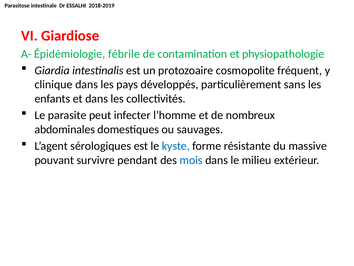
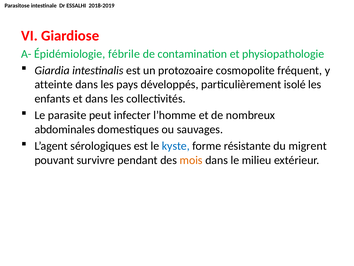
clinique: clinique -> atteinte (54, 84)
sans: sans -> isolé (295, 84)
massive: massive -> migrent (308, 146)
mois colour: blue -> orange (191, 160)
